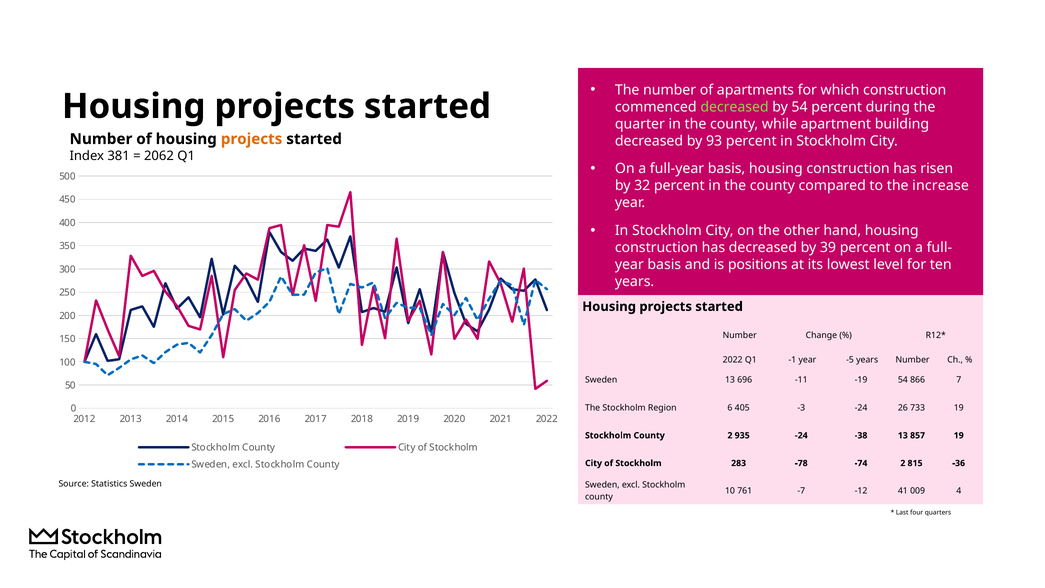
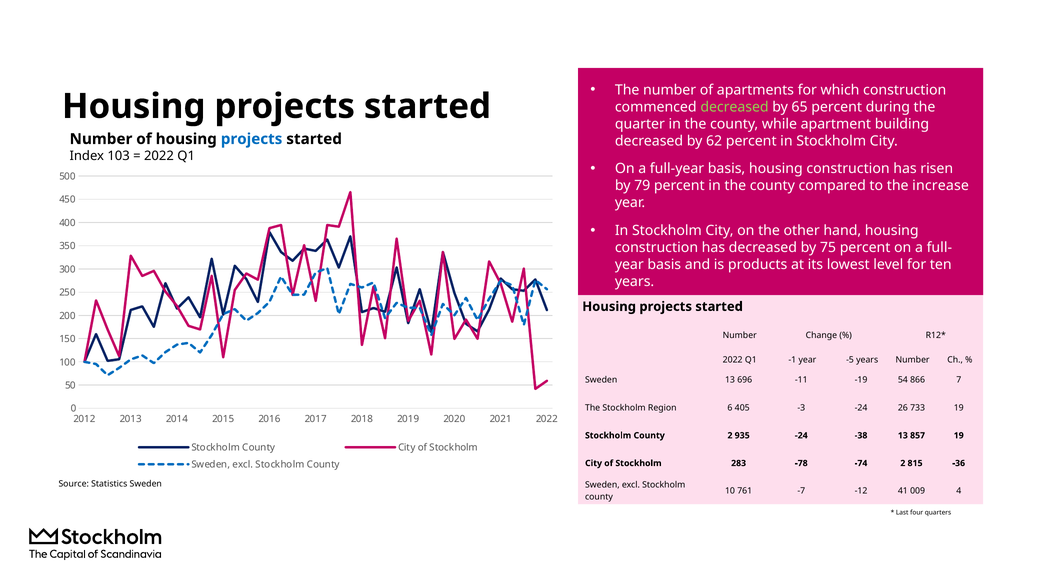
by 54: 54 -> 65 (800, 107)
projects colour: orange -> blue (252, 139)
93: 93 -> 62 (714, 141)
381: 381 -> 103 (119, 156)
2062: 2062 -> 2022 (159, 156)
32: 32 -> 79 (642, 186)
39: 39 -> 75 (828, 248)
positions: positions -> products (758, 265)
